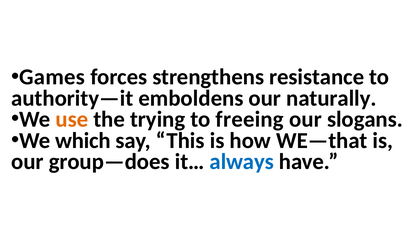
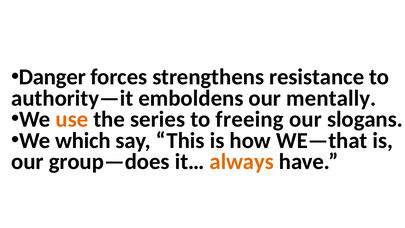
Games: Games -> Danger (52, 77)
naturally: naturally -> mentally (331, 98)
trying: trying -> series (158, 119)
always colour: blue -> orange (242, 161)
